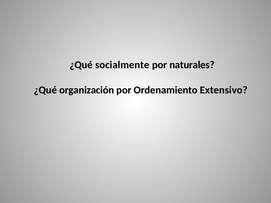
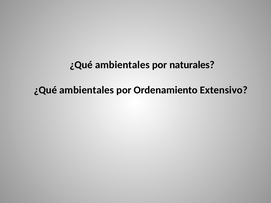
socialmente: socialmente -> ambientales (122, 65)
organización: organización -> ambientales (87, 90)
